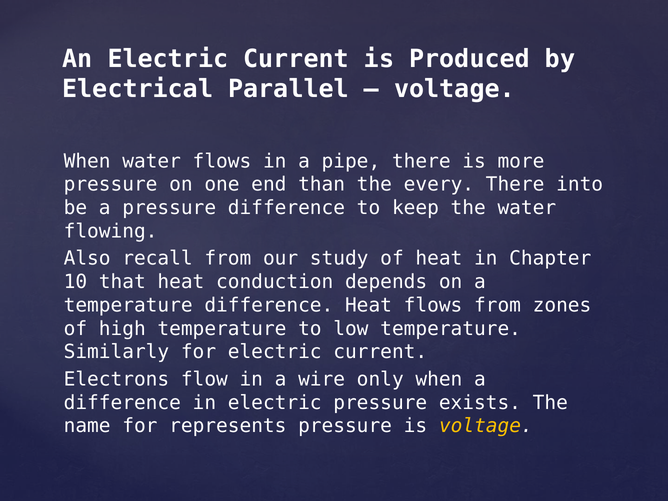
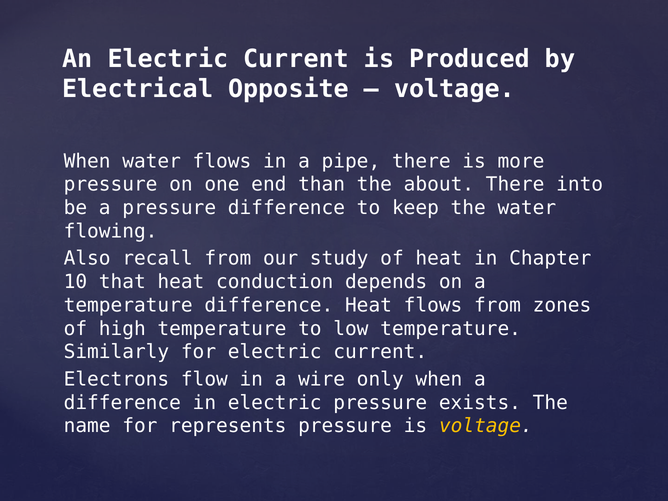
Parallel: Parallel -> Opposite (289, 89)
every: every -> about (439, 184)
